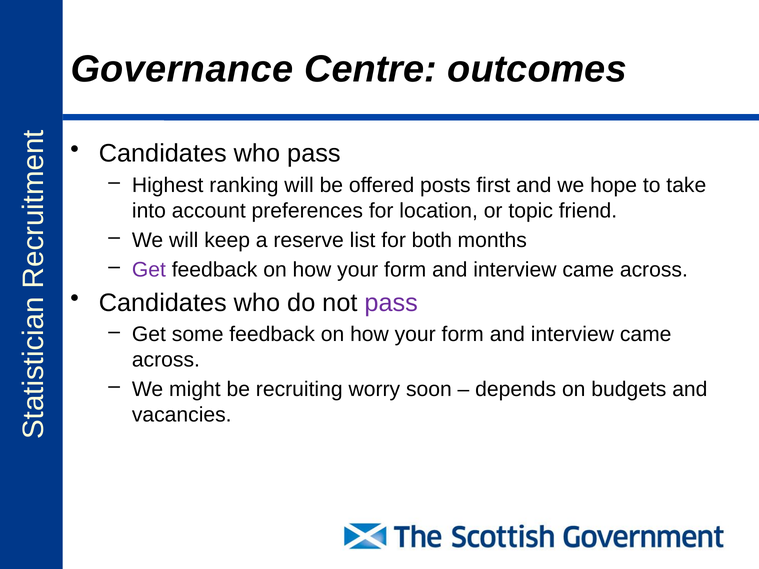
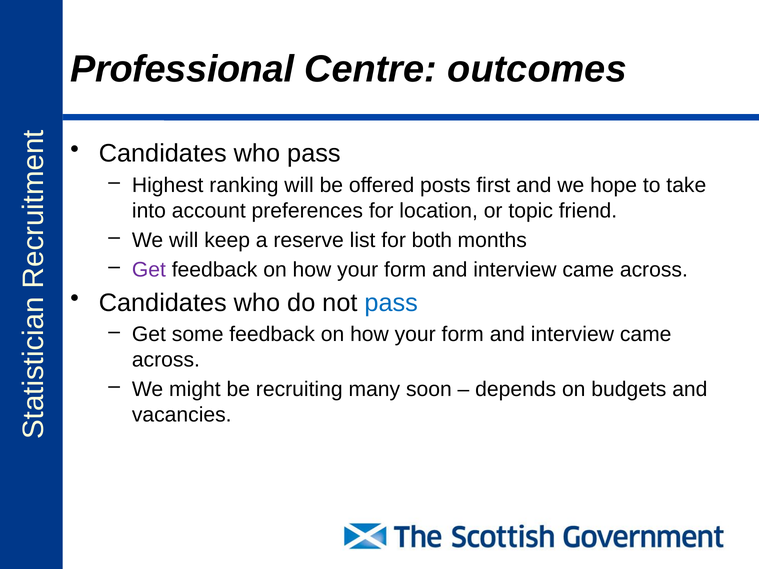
Governance: Governance -> Professional (182, 69)
pass colour: purple -> blue (391, 303)
worry: worry -> many (374, 389)
